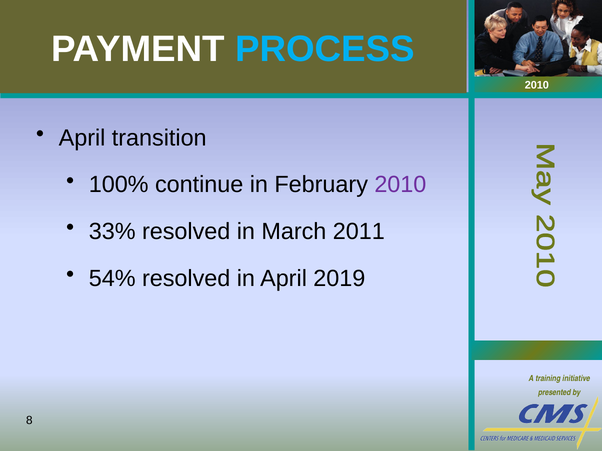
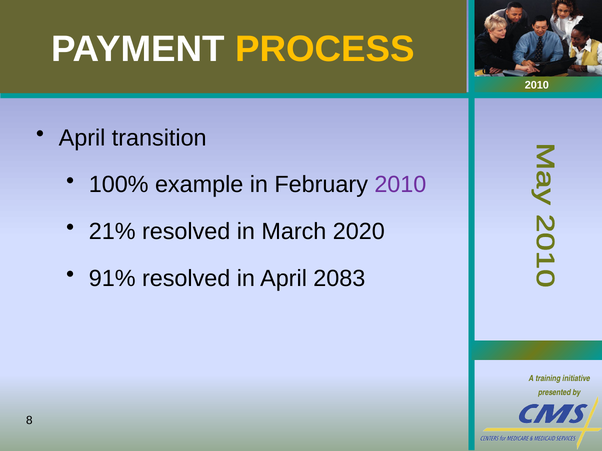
PROCESS colour: light blue -> yellow (325, 49)
continue: continue -> example (199, 185)
33%: 33% -> 21% (112, 232)
2011: 2011 -> 2020 (359, 232)
54%: 54% -> 91% (112, 279)
2019: 2019 -> 2083 (339, 279)
